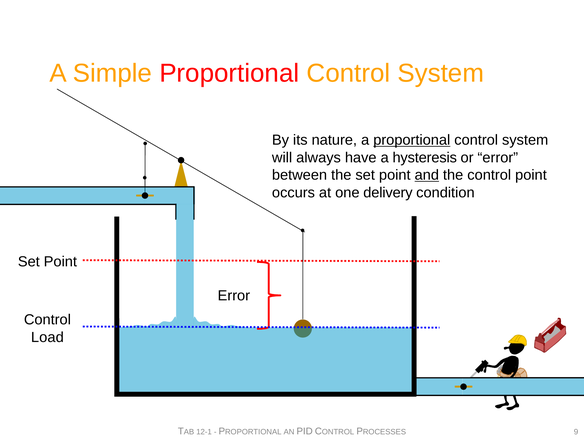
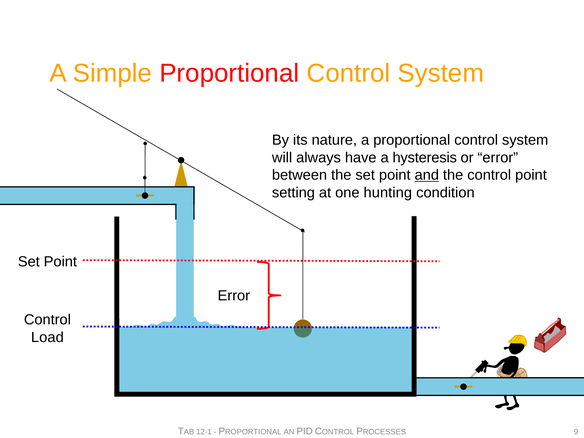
proportional underline: present -> none (412, 140)
occurs: occurs -> setting (293, 193)
delivery: delivery -> hunting (388, 193)
